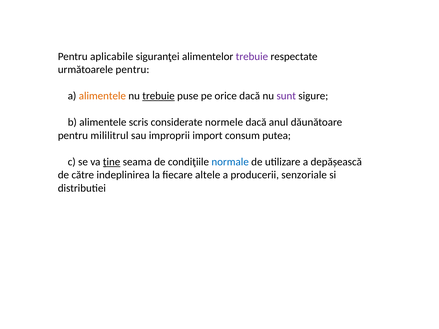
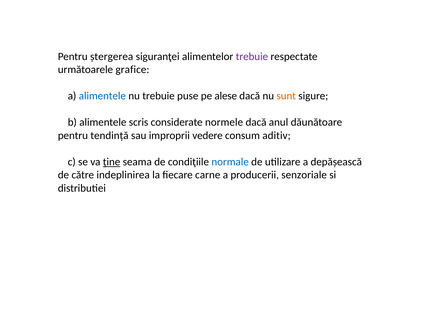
aplicabile: aplicabile -> ştergerea (112, 57)
următoarele pentru: pentru -> grafice (132, 70)
alimentele colour: orange -> blue (102, 96)
trebuie underline: present -> none (159, 96)
orice: orice -> alese (226, 96)
sunt colour: purple -> orange (286, 96)
mililitrul: mililitrul -> tendinţă (110, 136)
import: import -> vedere (208, 136)
putea: putea -> aditiv (276, 136)
altele: altele -> carne (208, 175)
